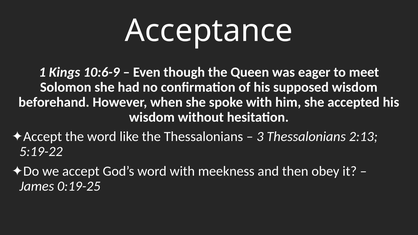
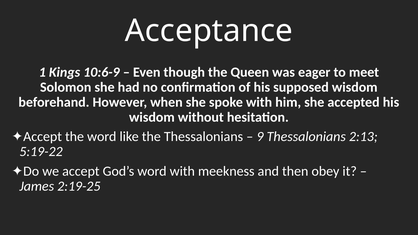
3: 3 -> 9 (260, 137)
0:19-25: 0:19-25 -> 2:19-25 (79, 186)
